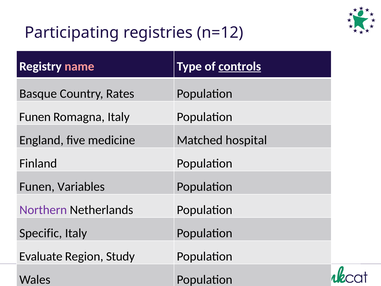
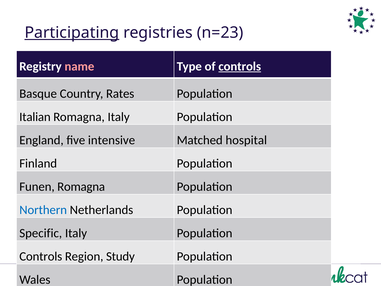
Participating underline: none -> present (72, 33)
n=12: n=12 -> n=23 (220, 33)
Funen: Funen -> Italian (35, 117)
medicine: medicine -> intensive (112, 140)
Funen Variables: Variables -> Romagna (81, 186)
Northern colour: purple -> blue (43, 210)
Evaluate: Evaluate -> Controls (41, 256)
